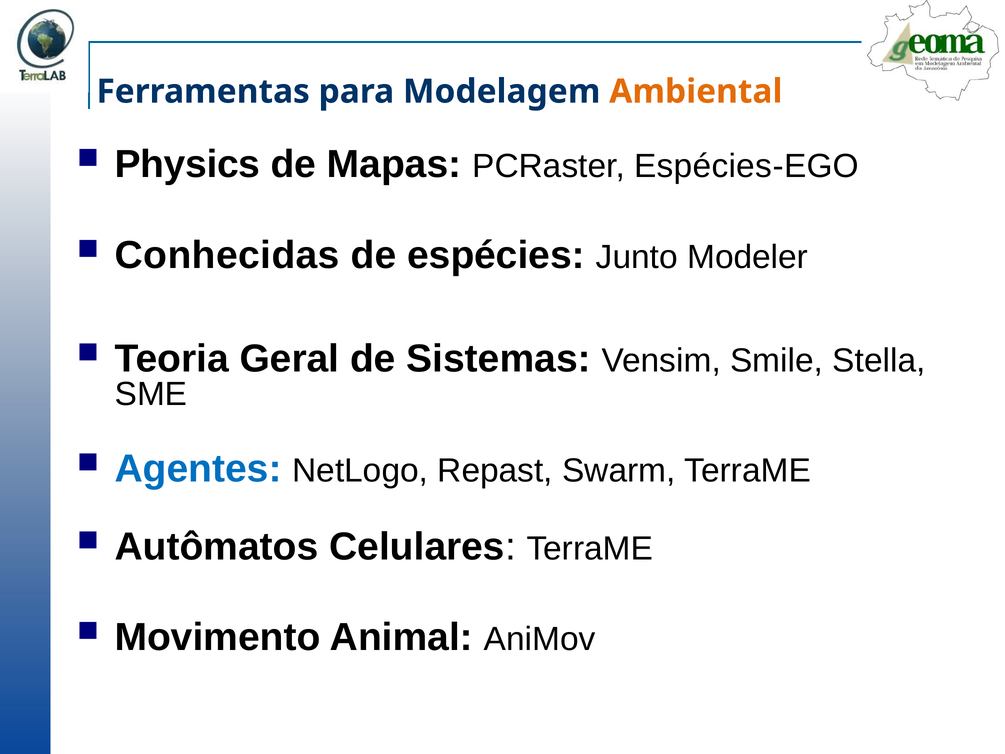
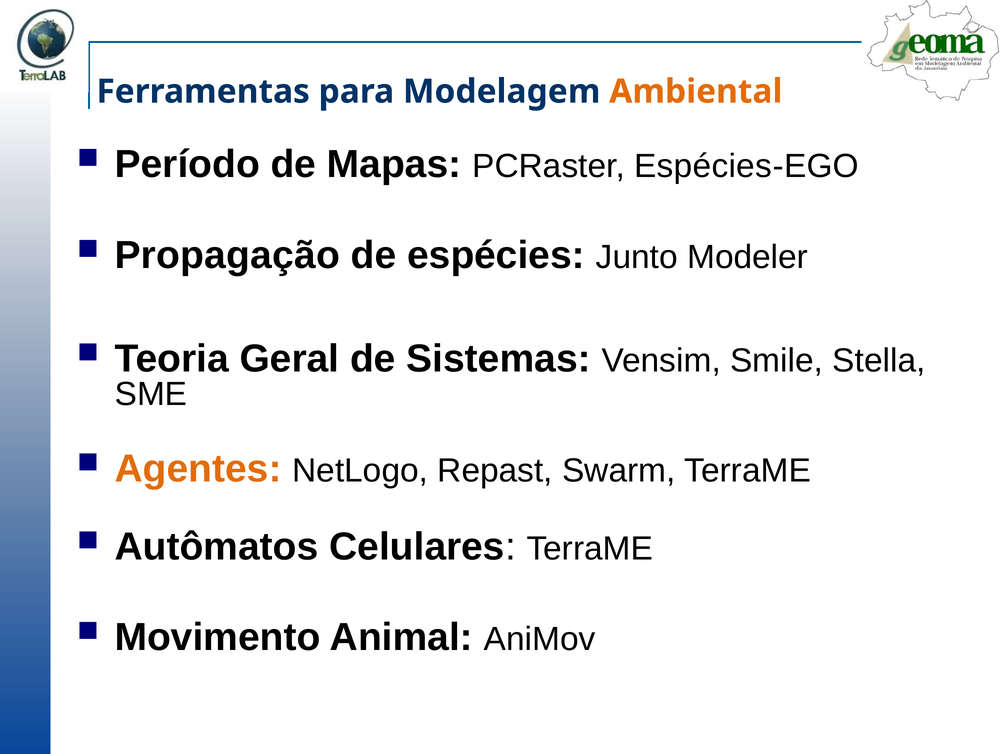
Physics: Physics -> Período (187, 165)
Conhecidas: Conhecidas -> Propagação (227, 255)
Agentes colour: blue -> orange (198, 469)
